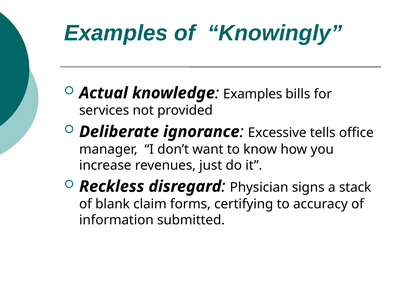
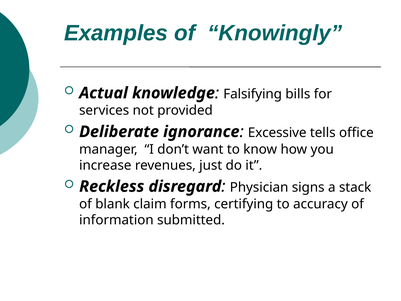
Examples: Examples -> Falsifying (253, 94)
